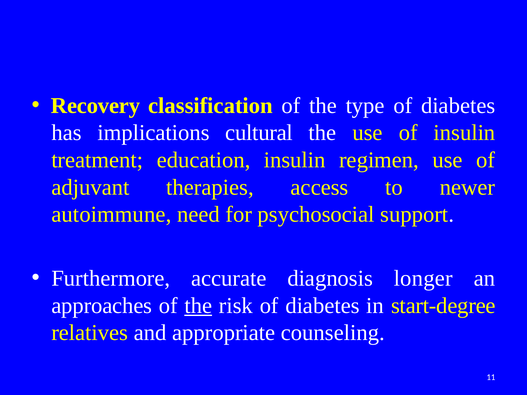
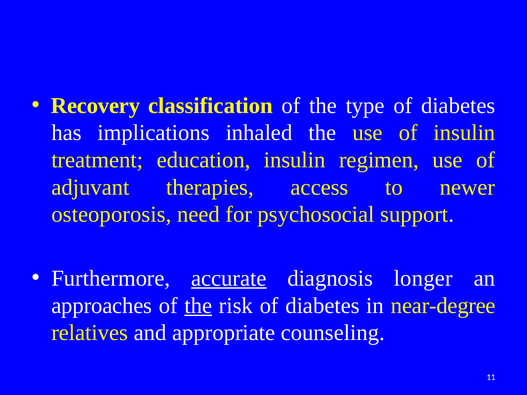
cultural: cultural -> inhaled (259, 133)
autoimmune: autoimmune -> osteoporosis (111, 215)
accurate underline: none -> present (229, 279)
start-degree: start-degree -> near-degree (443, 306)
